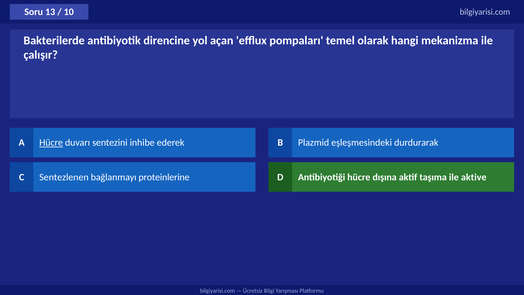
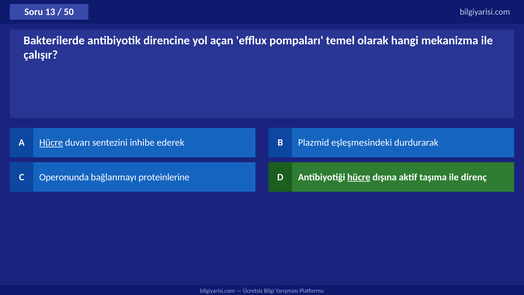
10: 10 -> 50 (69, 12)
Sentezlenen: Sentezlenen -> Operonunda (64, 177)
hücre underline: none -> present (359, 177)
aktive: aktive -> direnç (474, 177)
